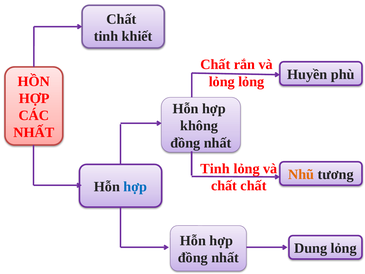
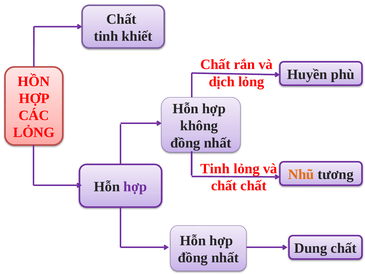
lỏng: lỏng -> dịch (222, 82)
NHẤT: NHẤT -> LỎNG (34, 132)
hợp colour: blue -> purple (135, 187)
Dung lỏng: lỏng -> chất (344, 248)
